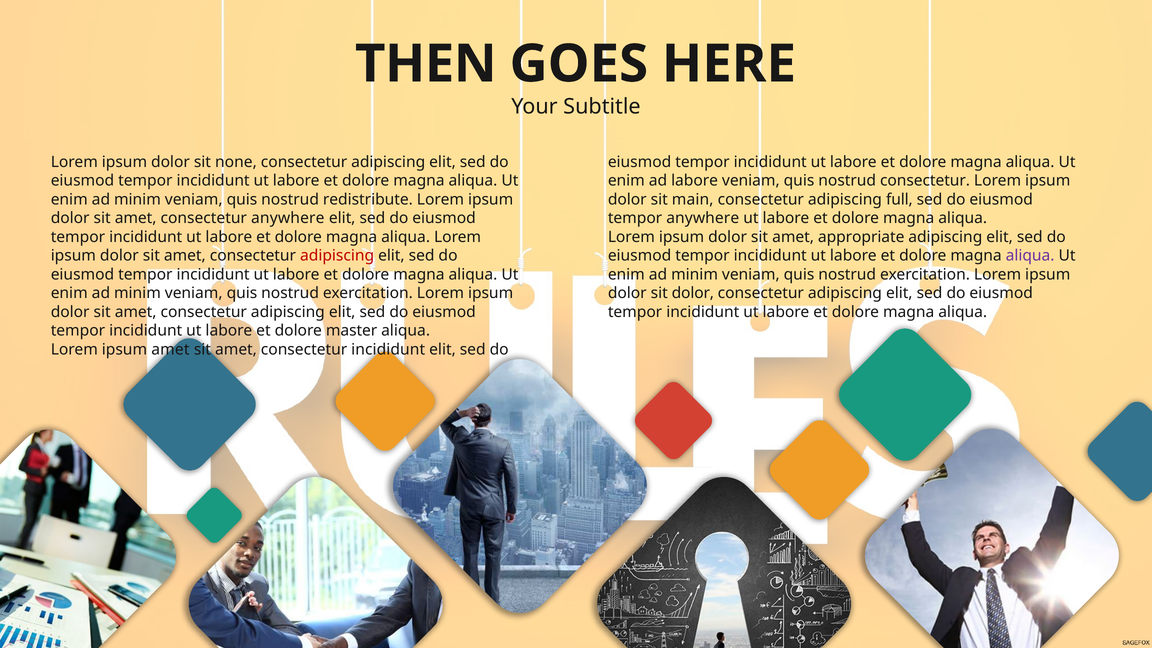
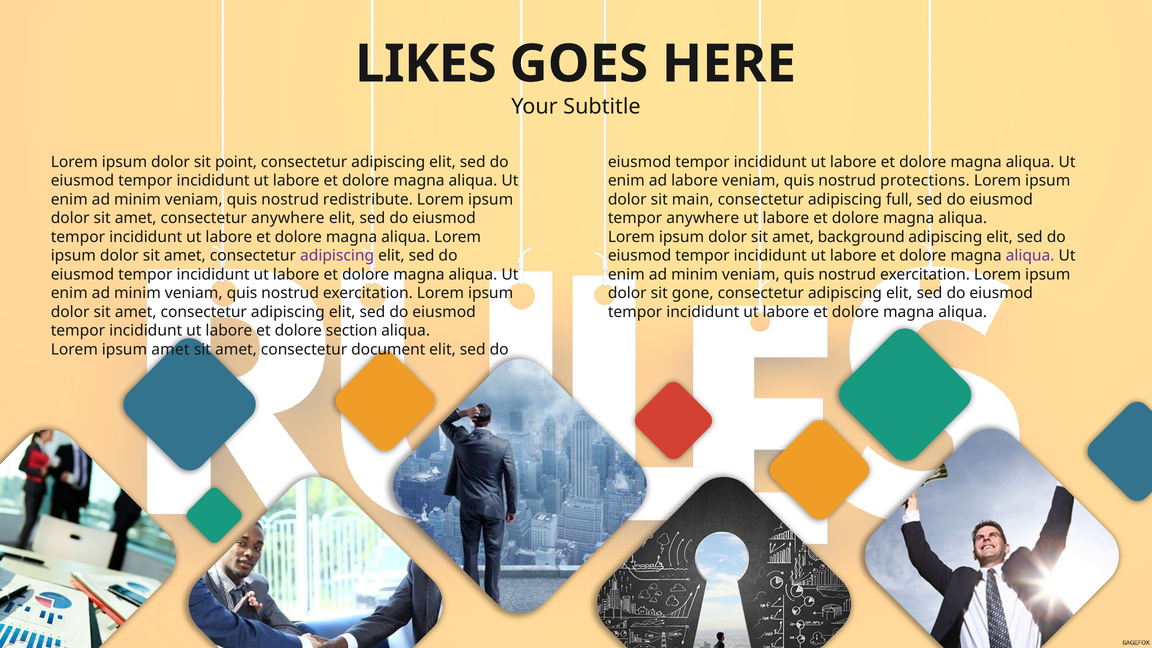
THEN: THEN -> LIKES (426, 64)
none: none -> point (236, 162)
nostrud consectetur: consectetur -> protections (925, 181)
appropriate: appropriate -> background (861, 237)
adipiscing colour: red -> purple (337, 256)
sit dolor: dolor -> gone (693, 293)
master: master -> section (352, 331)
consectetur incididunt: incididunt -> document (388, 349)
